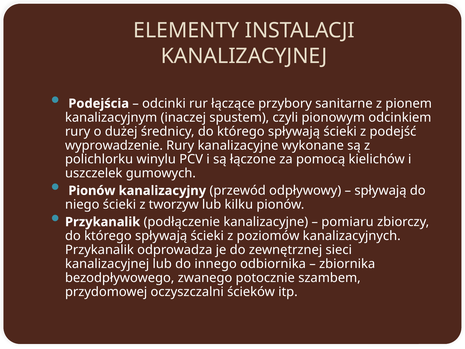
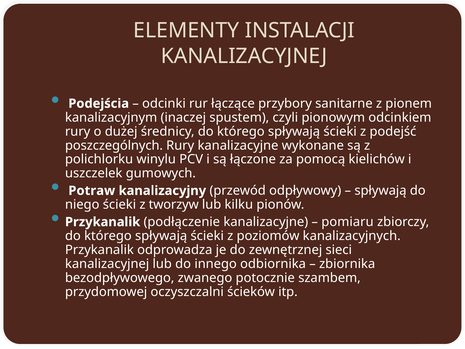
wyprowadzenie: wyprowadzenie -> poszczególnych (114, 145)
Pionów: Pionów -> Potraw (92, 191)
